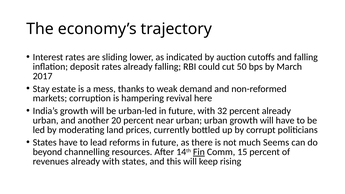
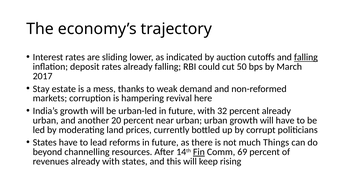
falling underline: none -> present (306, 57)
Seems: Seems -> Things (276, 143)
15: 15 -> 69 (242, 152)
